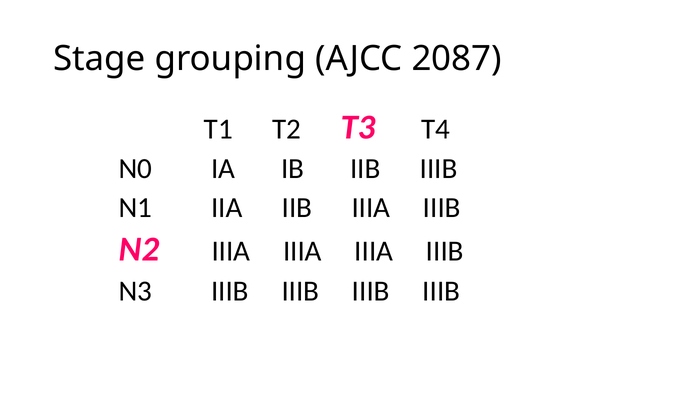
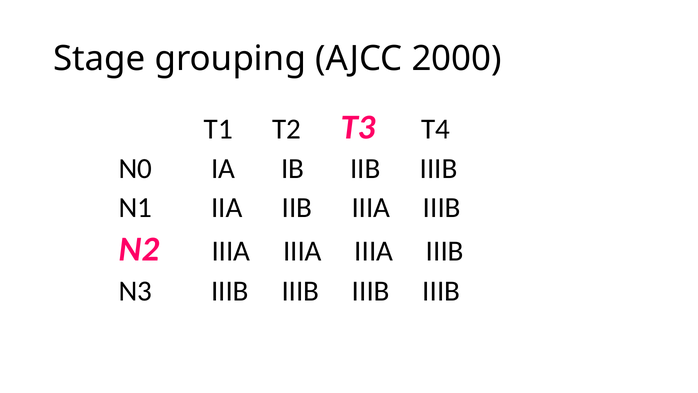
2087: 2087 -> 2000 (457, 59)
